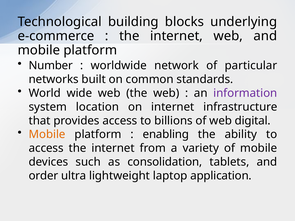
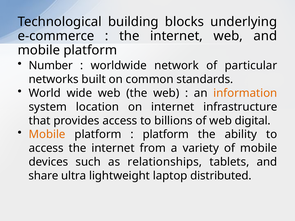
information colour: purple -> orange (245, 93)
enabling: enabling -> platform (166, 135)
consolidation: consolidation -> relationships (165, 162)
order: order -> share (43, 176)
application: application -> distributed (221, 176)
